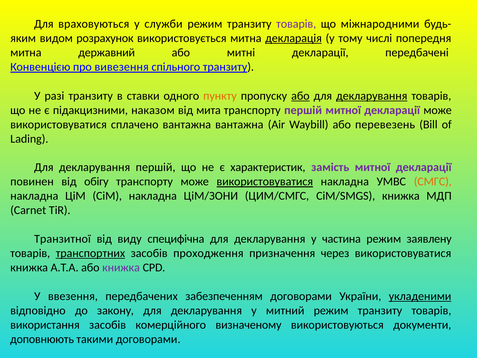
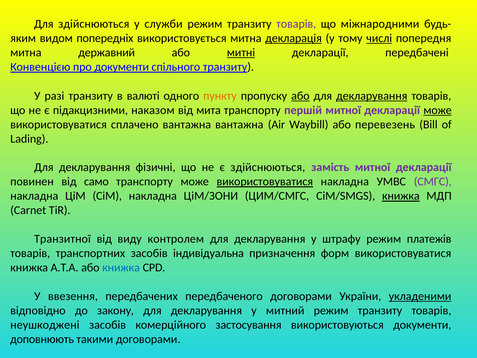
Для враховуються: враховуються -> здійснюються (94, 24)
розрахунок: розрахунок -> попередніх (105, 38)
числі underline: none -> present (379, 38)
митні underline: none -> present (241, 53)
про вивезення: вивезення -> документи (122, 67)
ставки: ставки -> валюті (143, 96)
може underline: none -> present (438, 110)
декларування першій: першій -> фізичні (156, 167)
є характеристик: характеристик -> здійснюються (268, 167)
обігу: обігу -> само (96, 182)
СМГС colour: orange -> purple (433, 182)
книжка underline: none -> present (401, 196)
специфічна: специфічна -> контролем (176, 239)
частина: частина -> штрафу (341, 239)
заявлену: заявлену -> платежiв (429, 239)
транспортних underline: present -> none (90, 253)
проходження: проходження -> індивідуальна (209, 253)
через: через -> форм (335, 253)
книжка colour: purple -> blue (121, 267)
забезпеченням: забезпеченням -> передбаченого (224, 296)
використання: використання -> неушкоджені (45, 325)
визначеному: визначеному -> застосування (249, 325)
